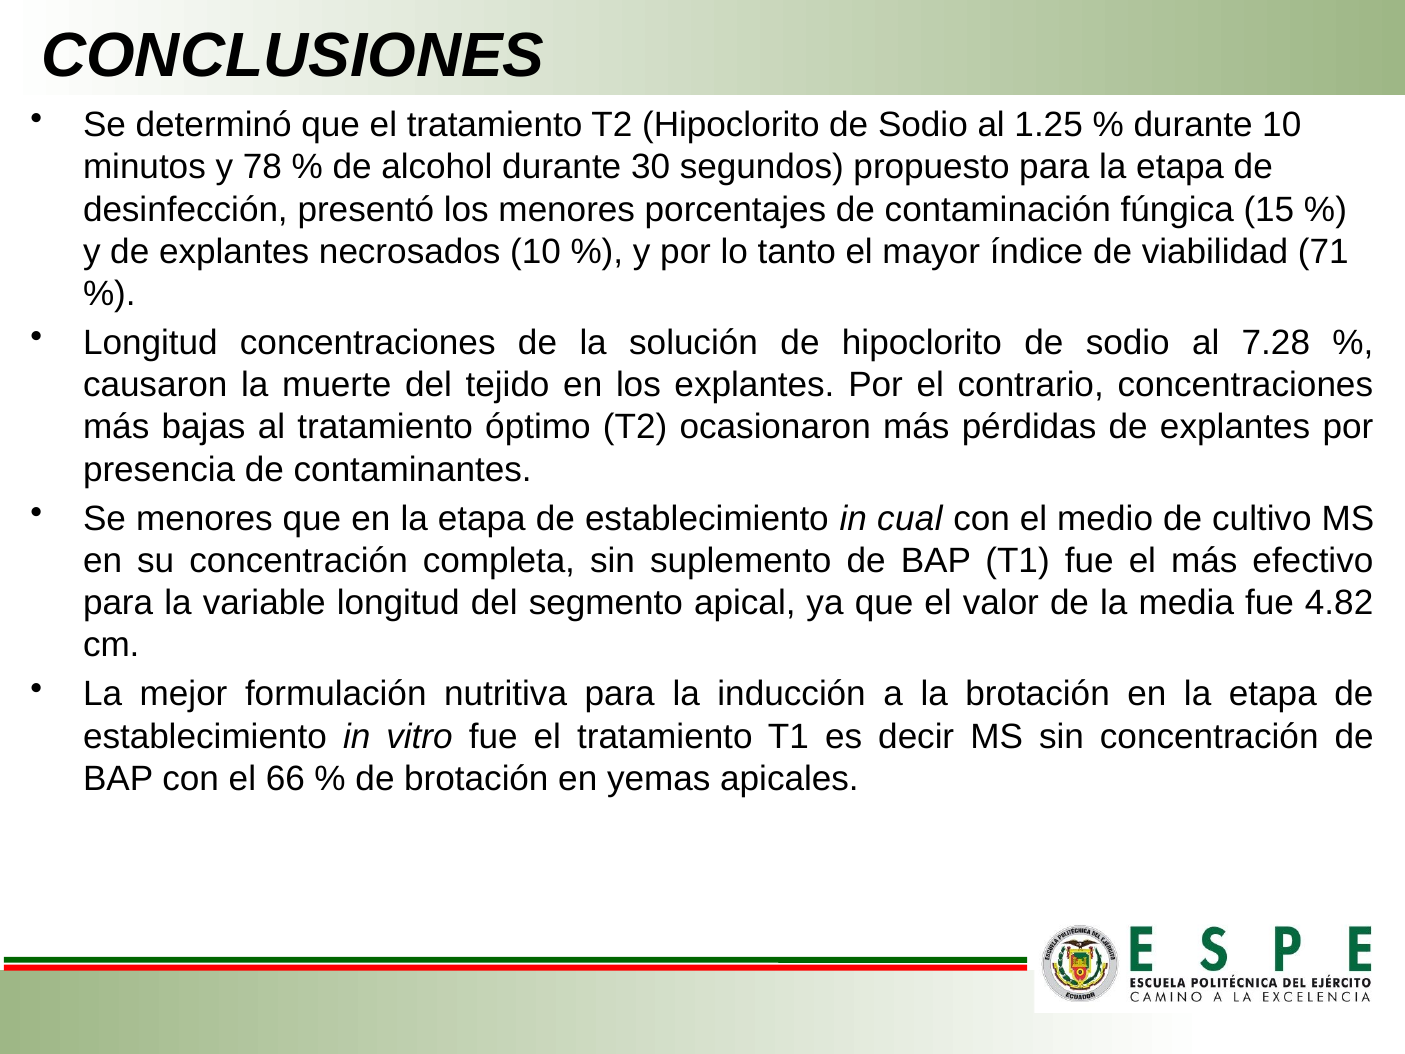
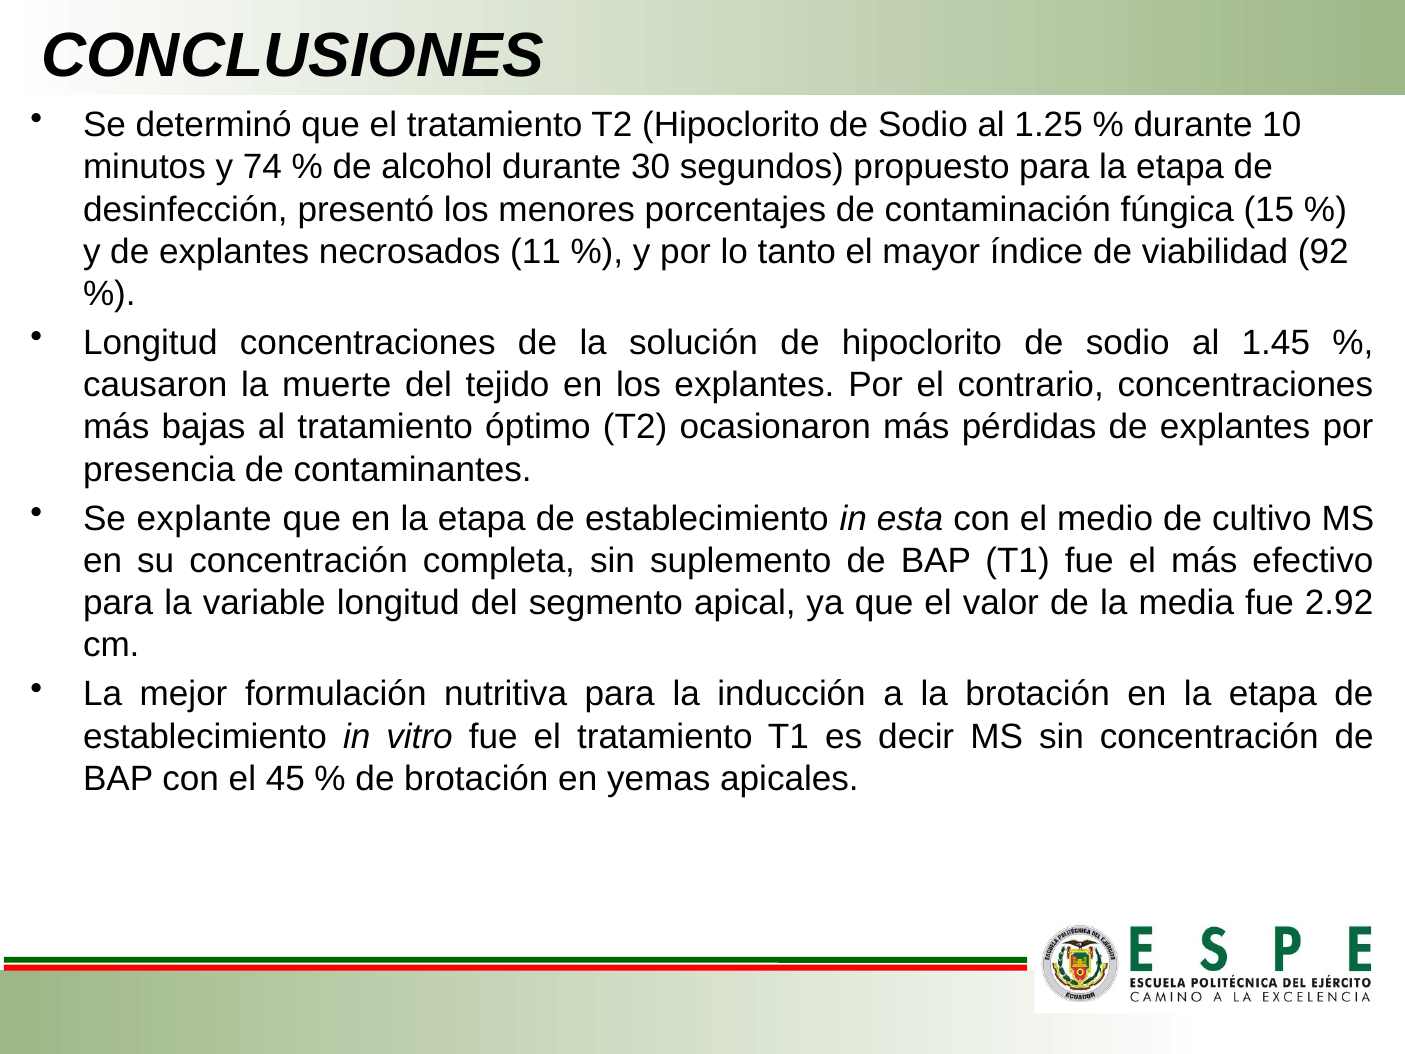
78: 78 -> 74 (262, 167)
necrosados 10: 10 -> 11 (536, 252)
71: 71 -> 92 (1323, 252)
7.28: 7.28 -> 1.45 (1276, 343)
Se menores: menores -> explante (204, 518)
cual: cual -> esta (910, 518)
4.82: 4.82 -> 2.92 (1339, 603)
66: 66 -> 45 (285, 778)
